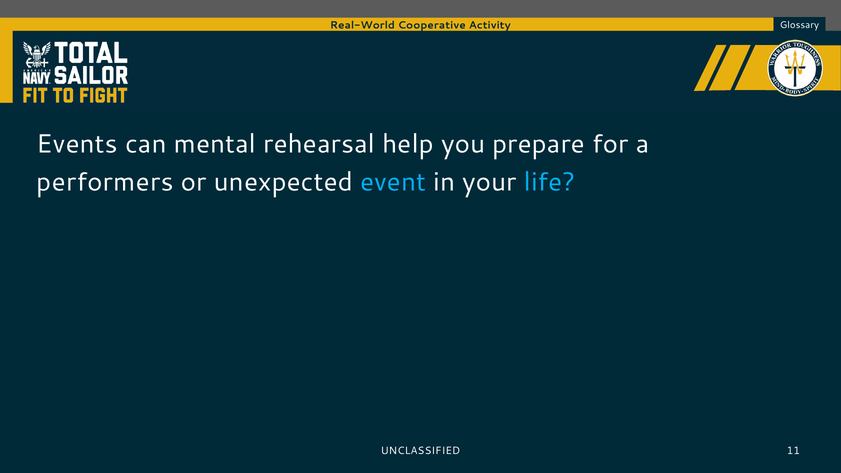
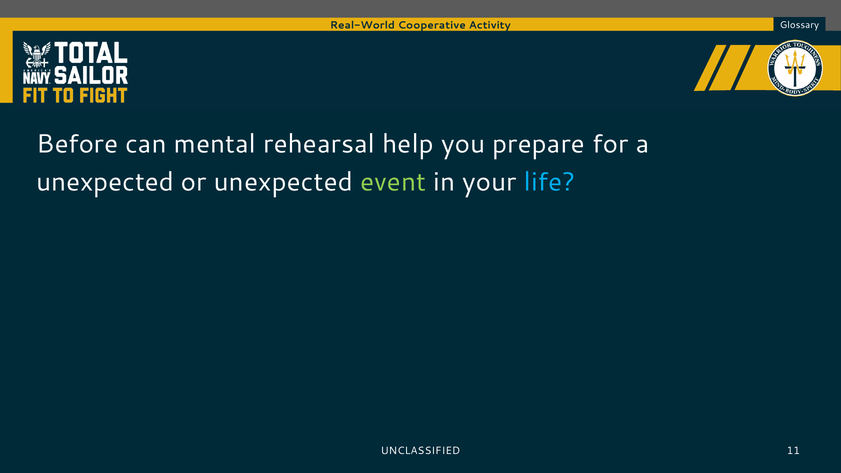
Events: Events -> Before (77, 144)
performers: performers -> unexpected (105, 182)
event colour: light blue -> light green (393, 182)
